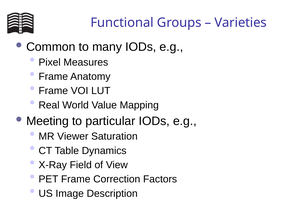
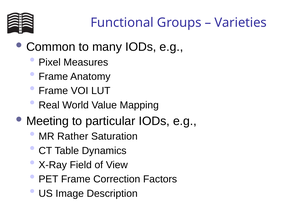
Viewer: Viewer -> Rather (73, 136)
